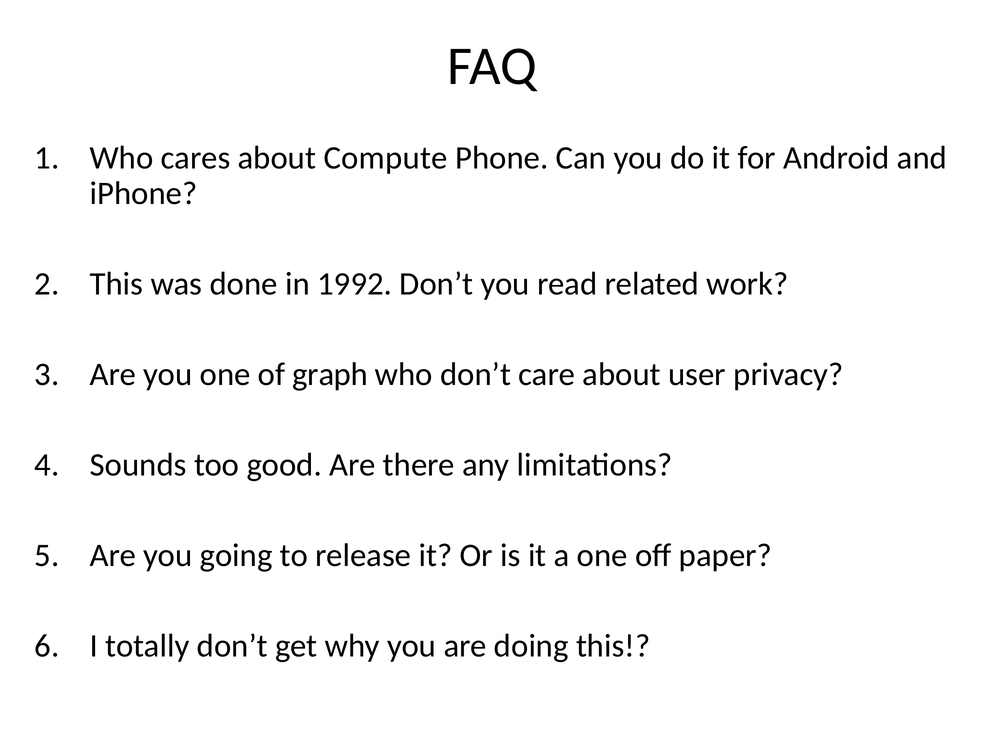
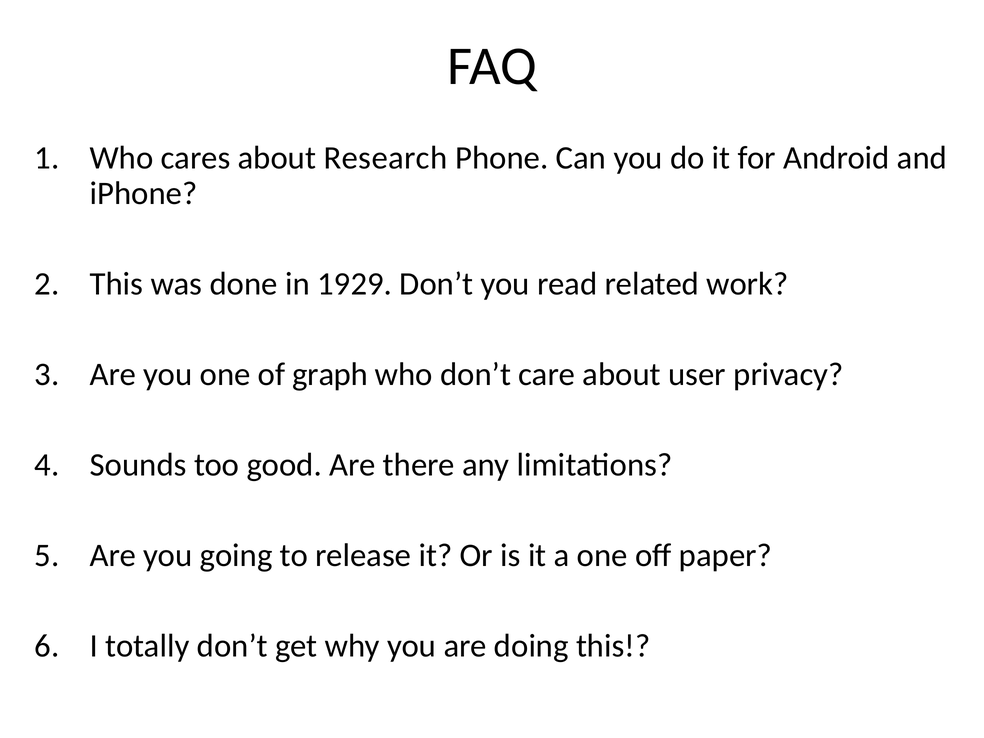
Compute: Compute -> Research (385, 158)
1992: 1992 -> 1929 (355, 284)
